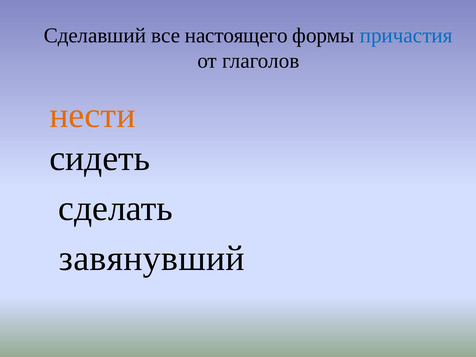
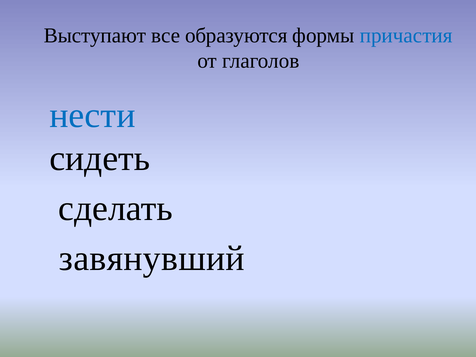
Сделавший: Сделавший -> Выступают (95, 36)
настоящего: настоящего -> образуются (236, 36)
нести colour: orange -> blue (92, 116)
